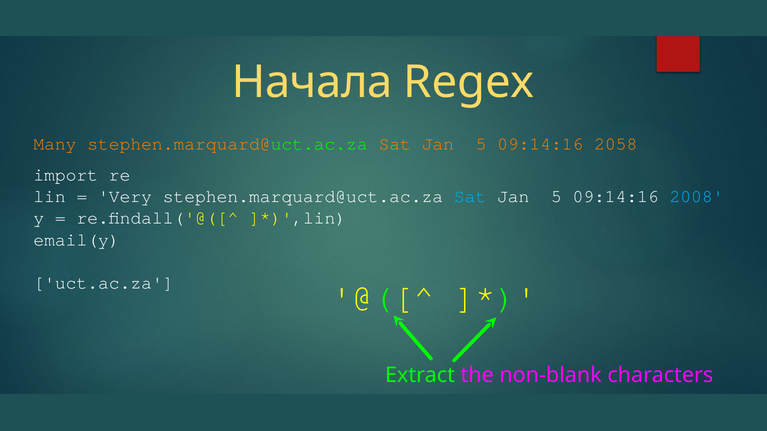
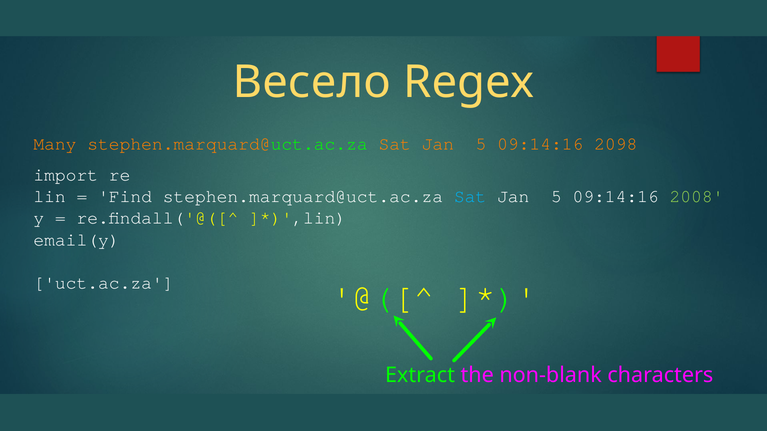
Начала: Начала -> Весело (312, 82)
2058: 2058 -> 2098 (616, 144)
Very: Very -> Find (125, 197)
2008 colour: light blue -> light green (697, 197)
